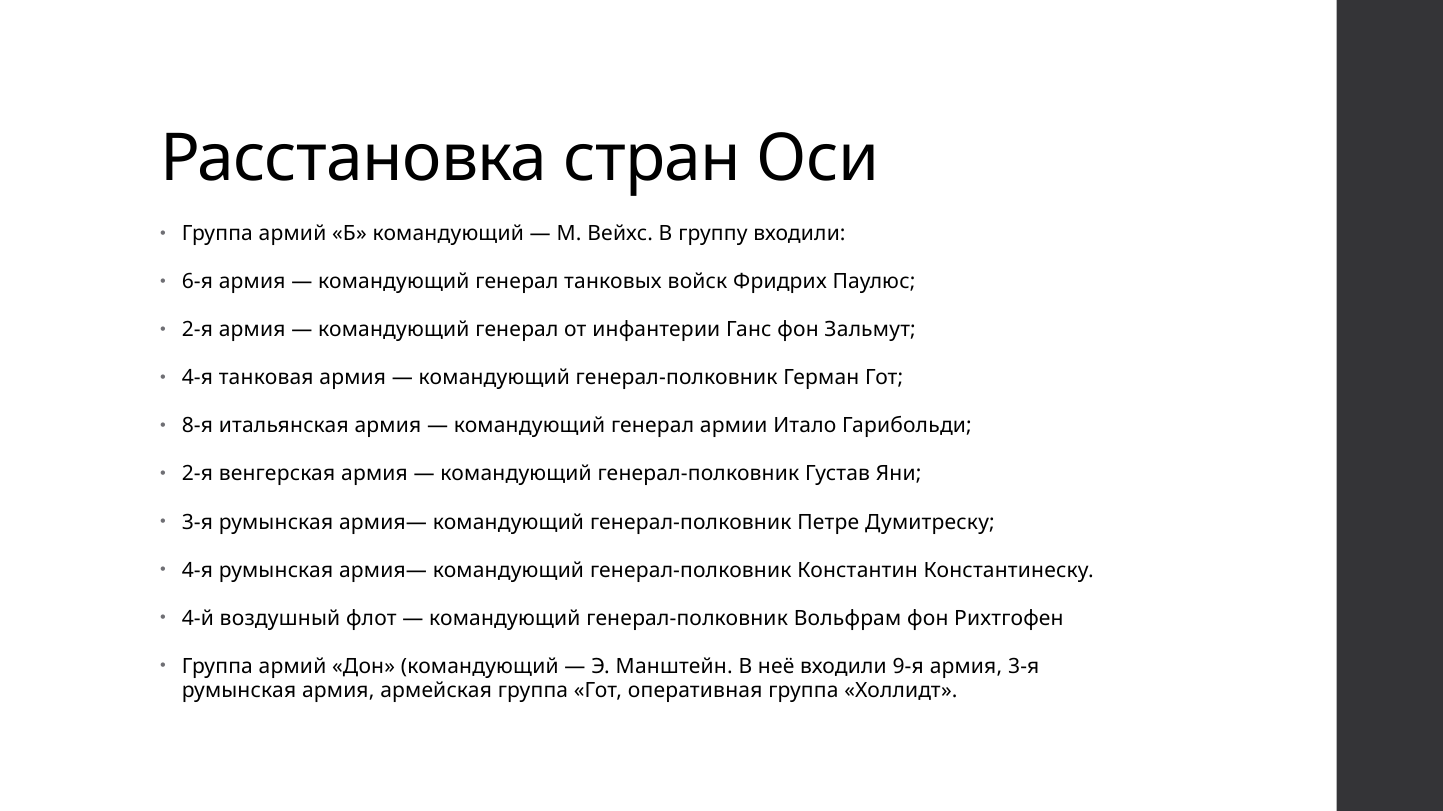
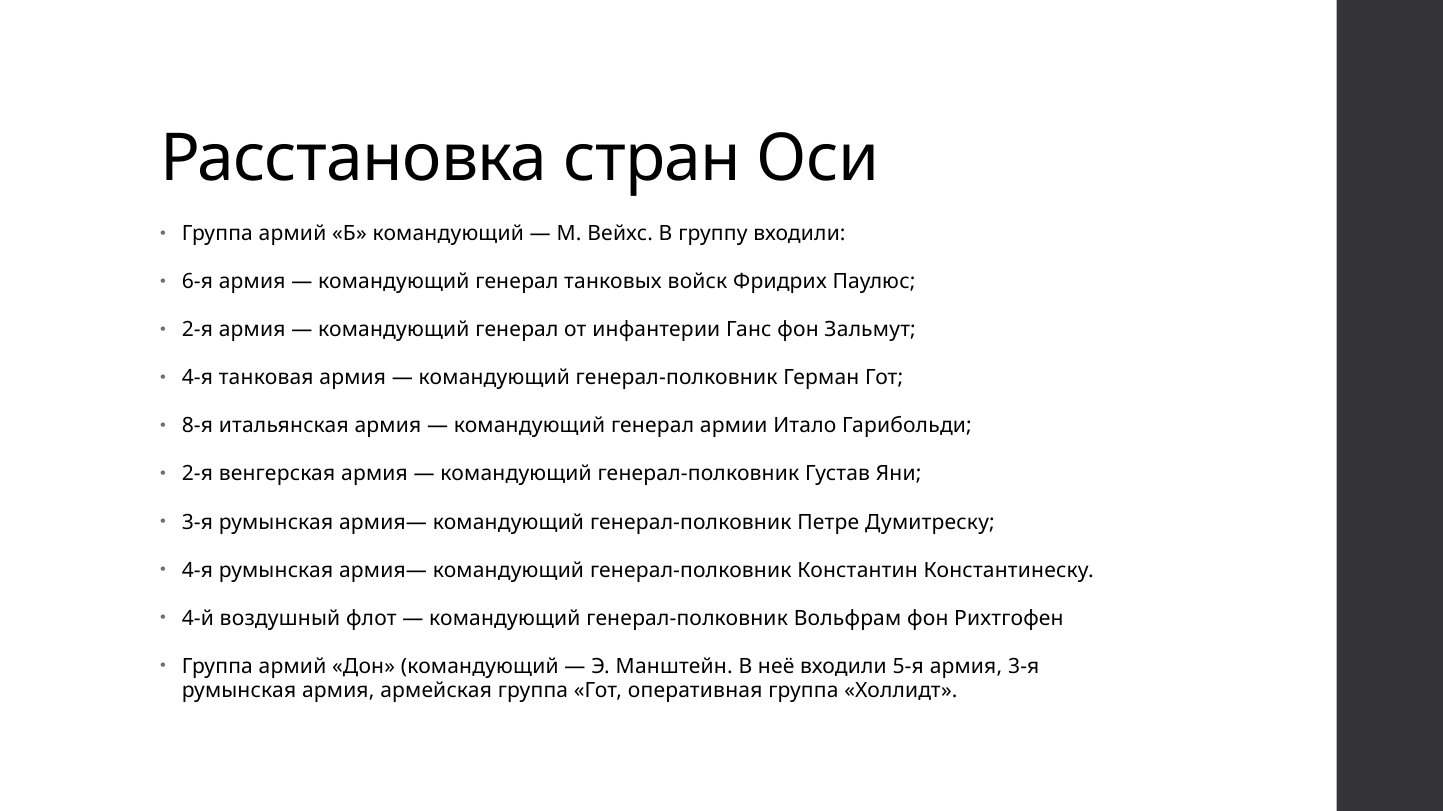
9-я: 9-я -> 5-я (908, 667)
